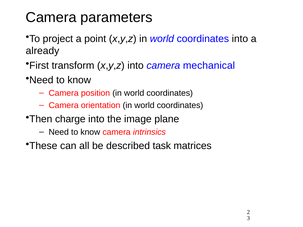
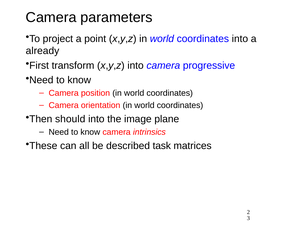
mechanical: mechanical -> progressive (209, 66)
charge: charge -> should (70, 119)
